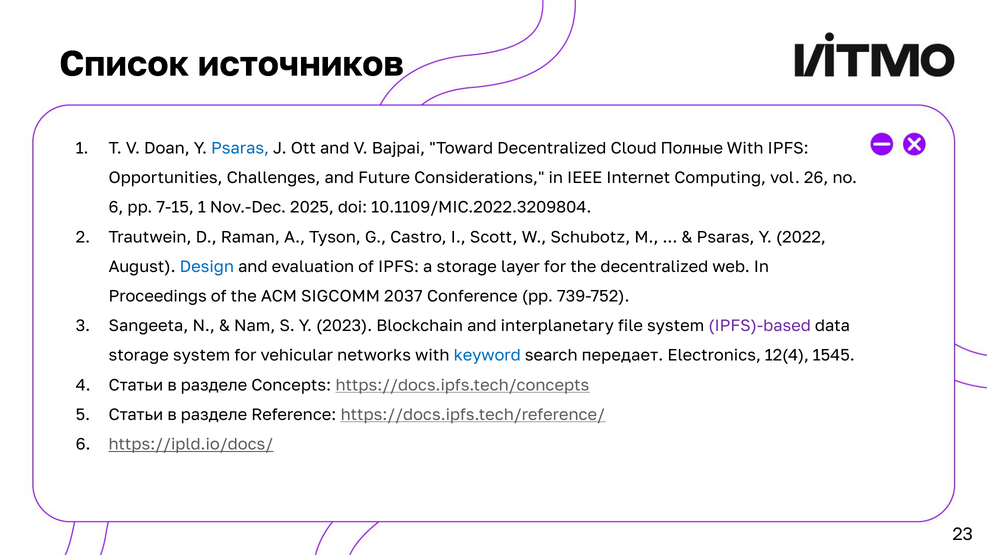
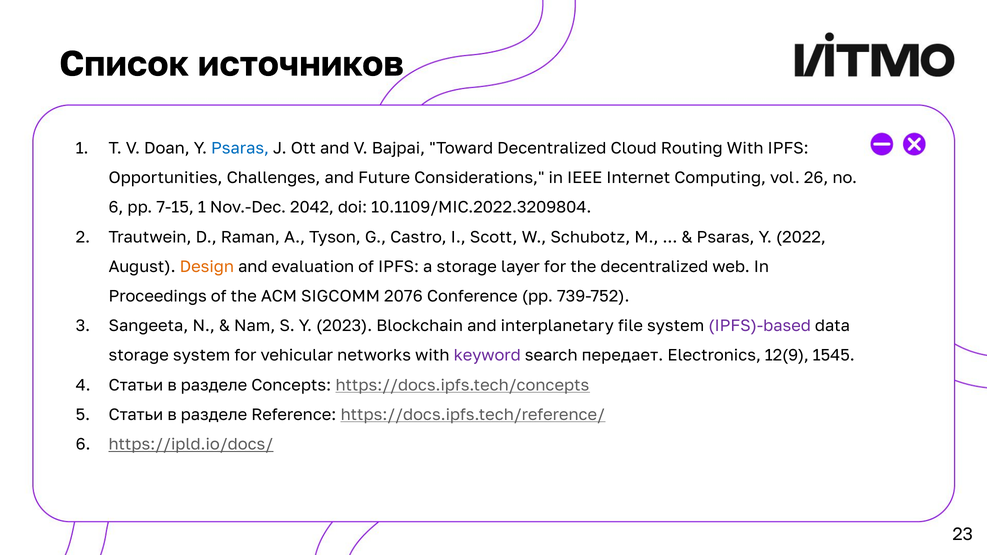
Полные: Полные -> Routing (692, 148)
2025: 2025 -> 2042 (312, 208)
Design colour: blue -> orange (207, 267)
2037: 2037 -> 2076 (403, 296)
keyword colour: blue -> purple (487, 356)
12(4: 12(4 -> 12(9 (787, 356)
